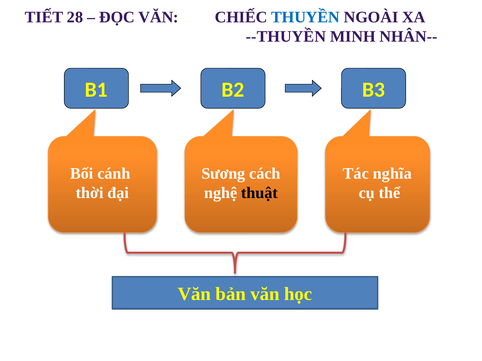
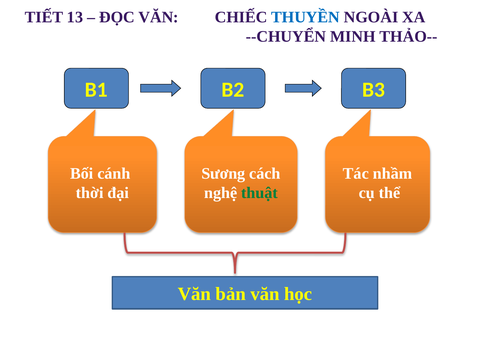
28: 28 -> 13 (75, 17)
--THUYỀN: --THUYỀN -> --CHUYỂN (286, 36)
NHÂN--: NHÂN-- -> THẢO-- (409, 36)
nghĩa: nghĩa -> nhầm (392, 174)
thuật colour: black -> green (260, 193)
